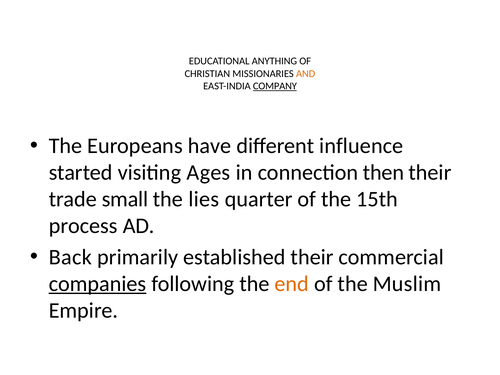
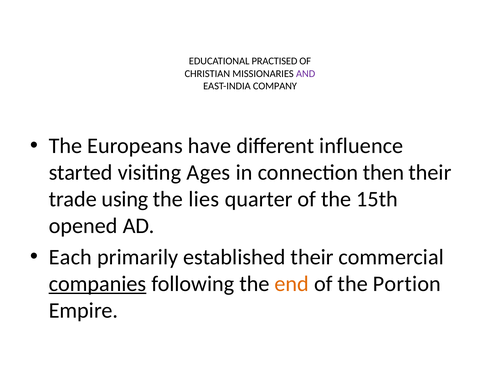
ANYTHING: ANYTHING -> PRACTISED (274, 61)
AND colour: orange -> purple (306, 74)
COMPANY underline: present -> none (275, 86)
small: small -> using (125, 199)
process: process -> opened (83, 226)
Back: Back -> Each (70, 257)
Muslim: Muslim -> Portion (407, 284)
